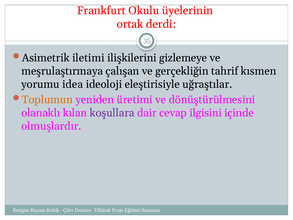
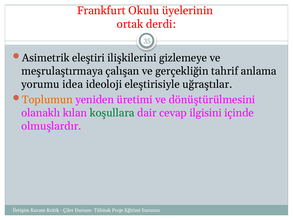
iletimi: iletimi -> eleştiri (88, 58)
kısmen: kısmen -> anlama (259, 71)
koşullara colour: purple -> green (112, 113)
